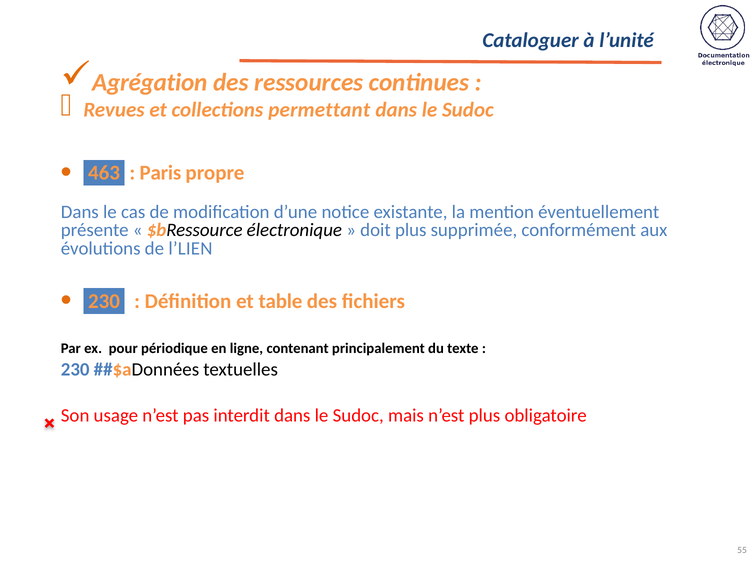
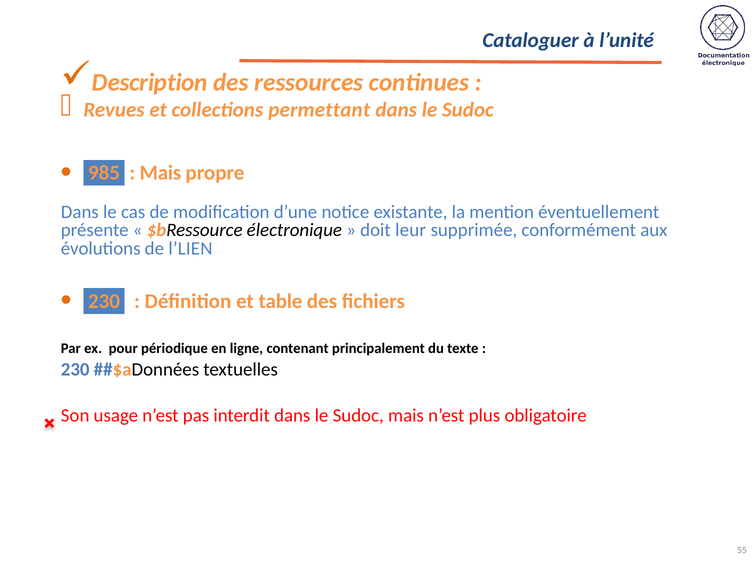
Agrégation: Agrégation -> Description (150, 83)
463: 463 -> 985 (104, 173)
Paris: Paris -> Mais (160, 173)
doit plus: plus -> leur (411, 230)
